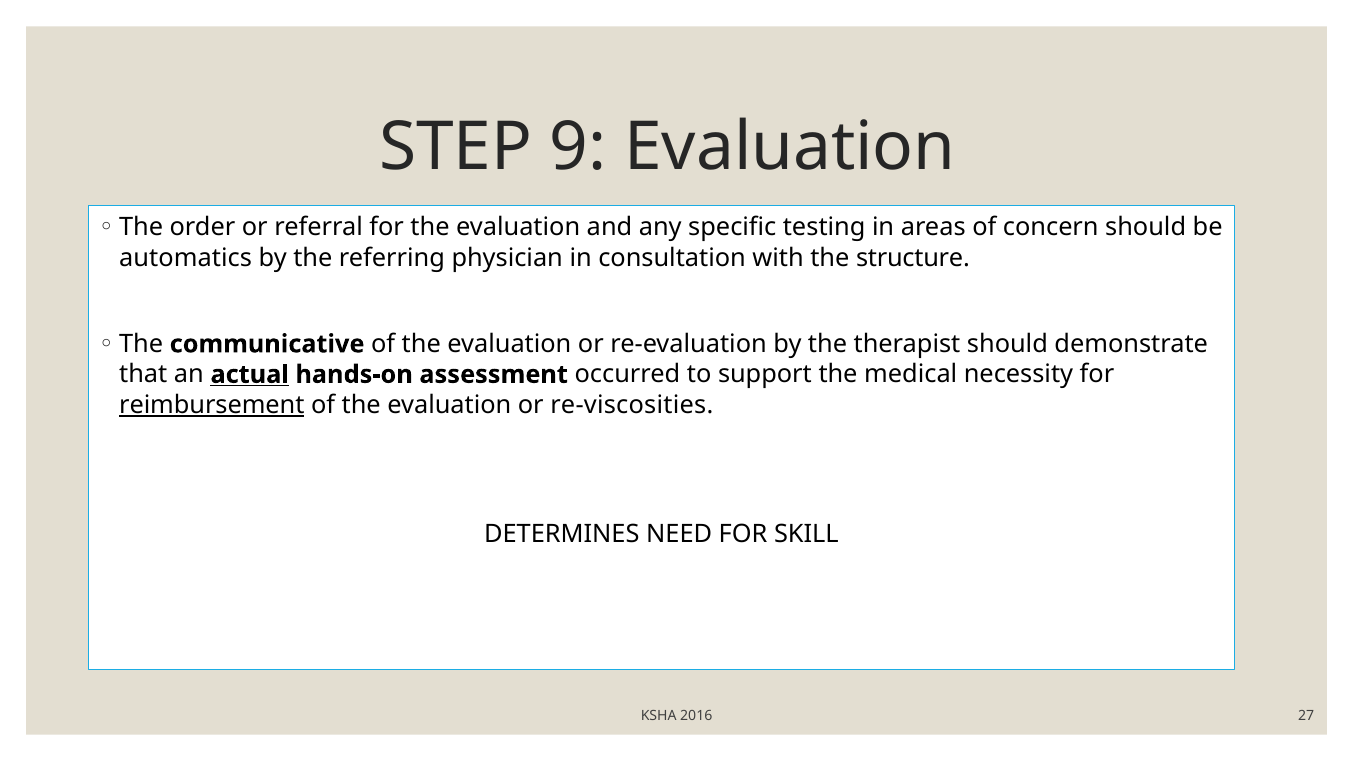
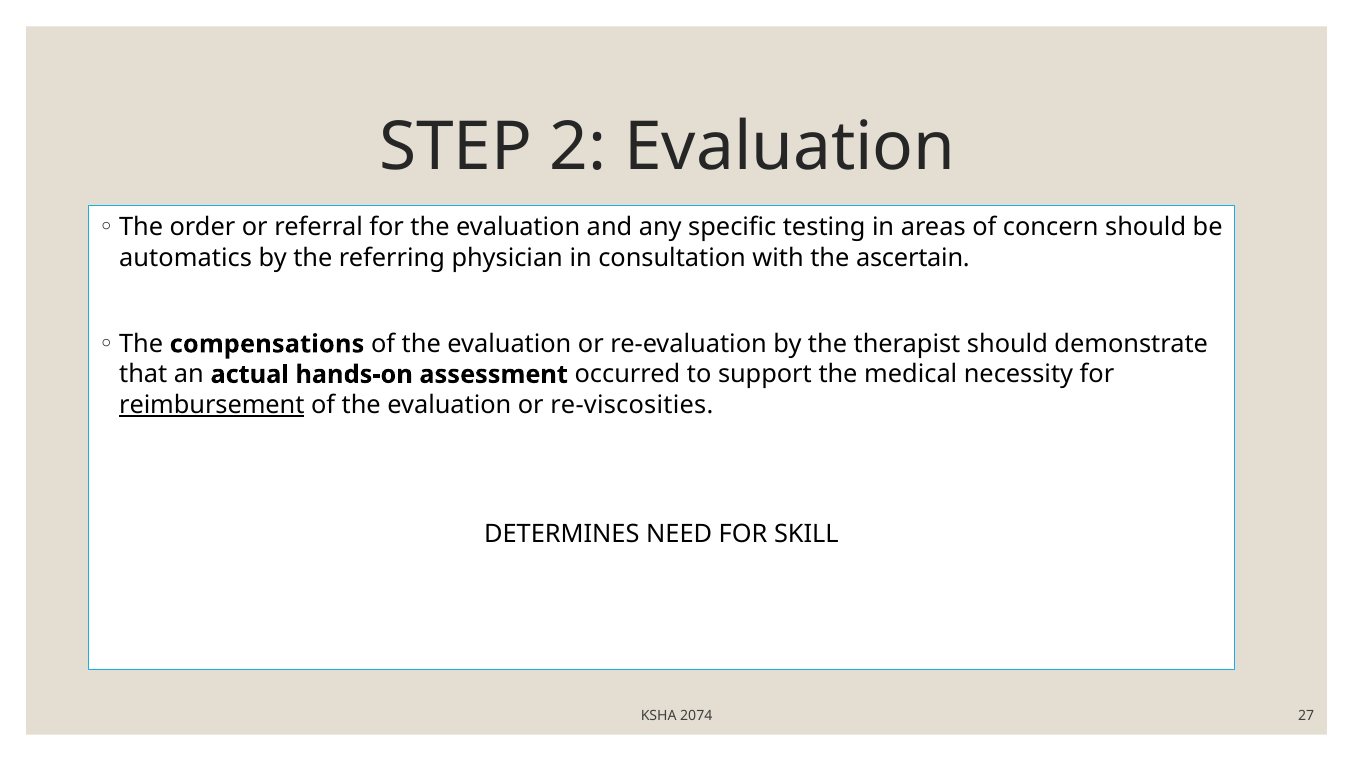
9: 9 -> 2 (578, 147)
structure: structure -> ascertain (913, 258)
communicative: communicative -> compensations (267, 344)
actual underline: present -> none (250, 375)
2016: 2016 -> 2074 (696, 716)
